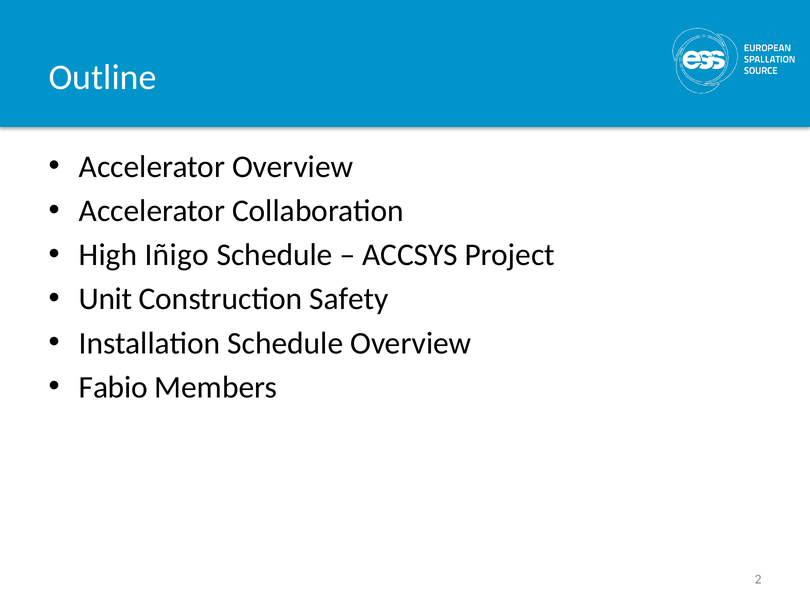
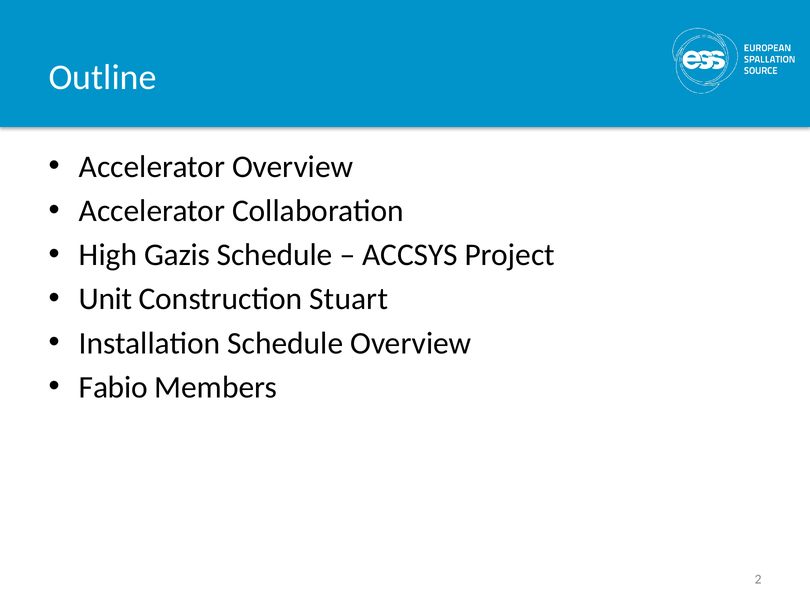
Iñigo: Iñigo -> Gazis (177, 255)
Safety: Safety -> Stuart (349, 299)
